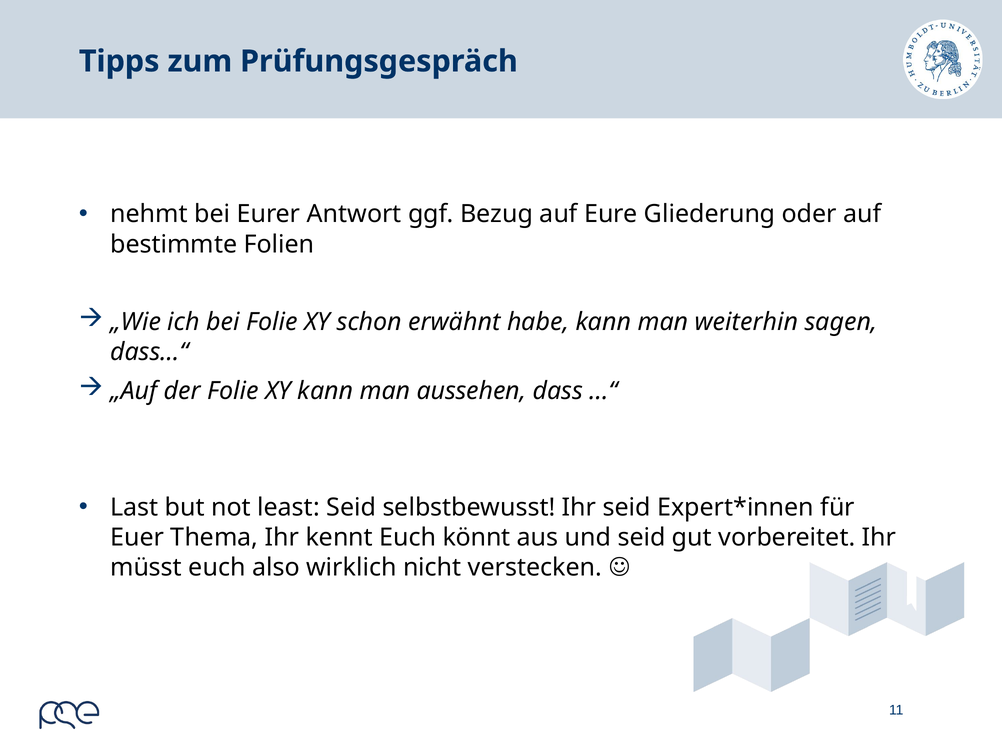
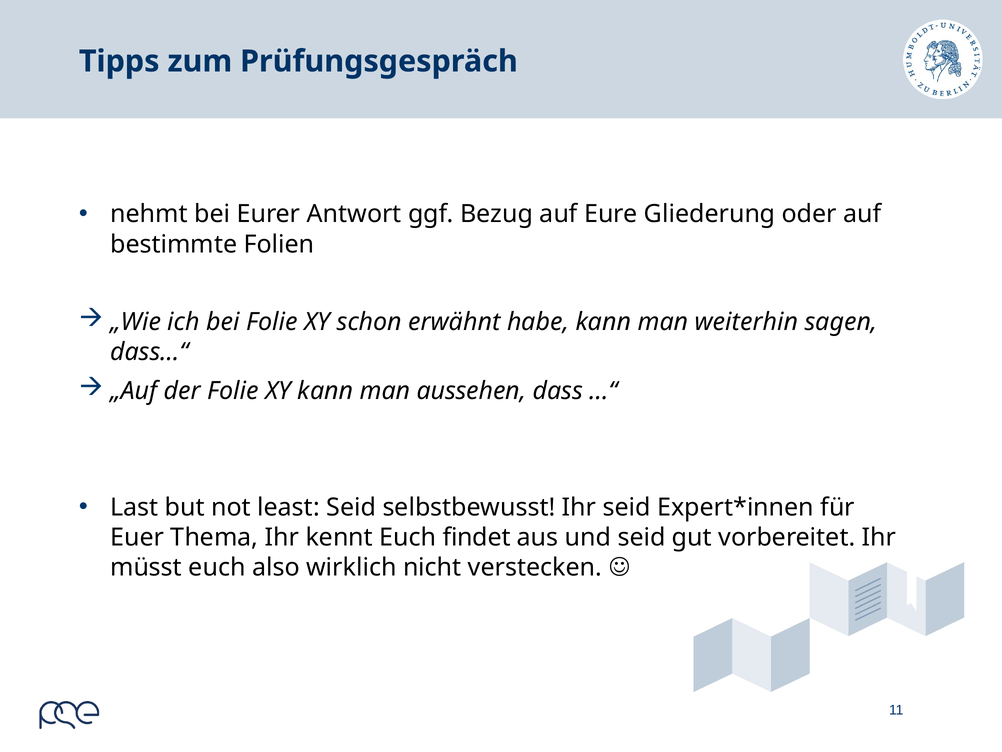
könnt: könnt -> findet (477, 537)
